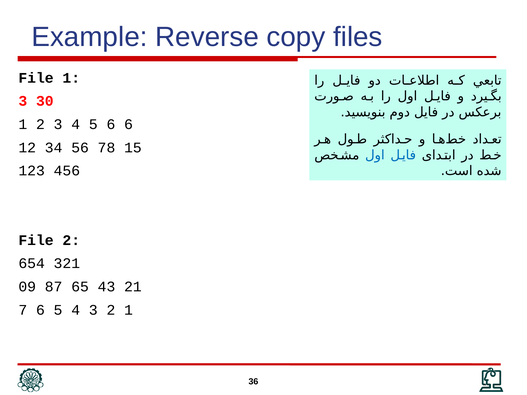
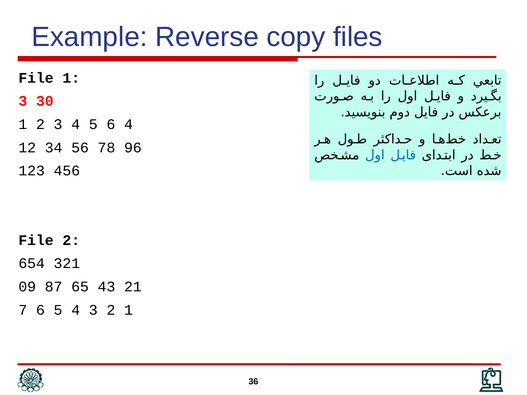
6 6: 6 -> 4 (128, 124)
15: 15 -> 96 (133, 148)
